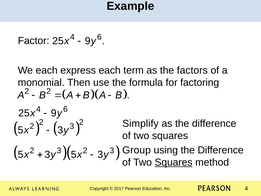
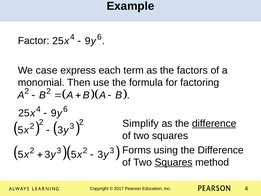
We each: each -> case (47, 70)
difference underline: none -> present (214, 123)
Group: Group -> Forms (137, 150)
